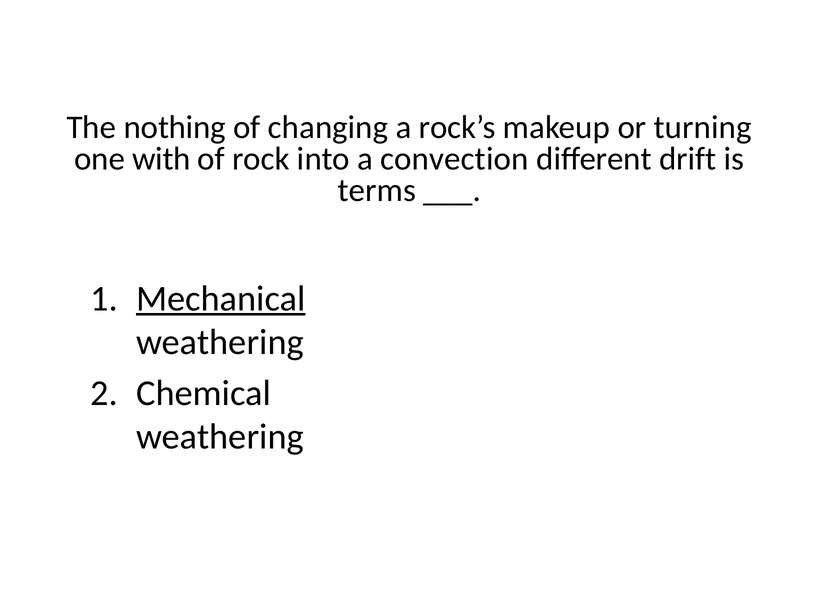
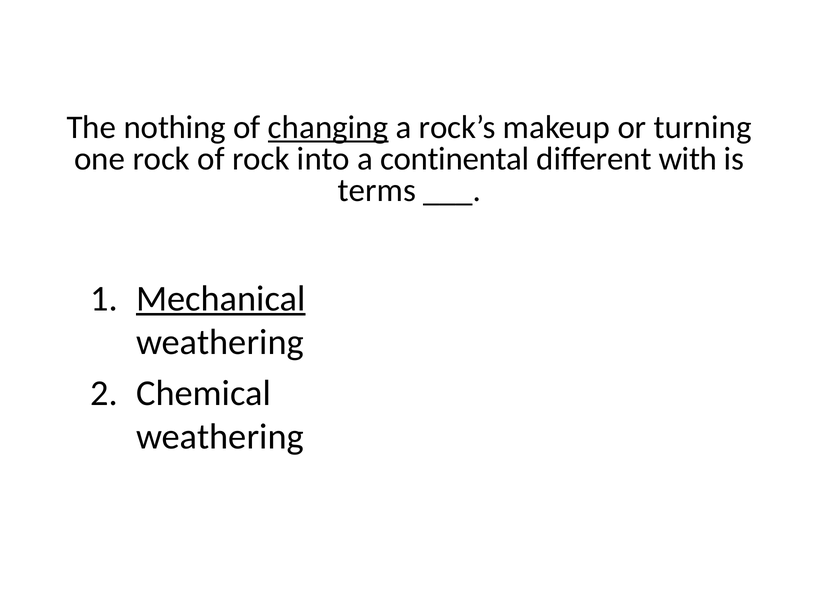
changing underline: none -> present (328, 127)
one with: with -> rock (161, 159)
convection: convection -> continental (455, 159)
drift: drift -> with (688, 159)
